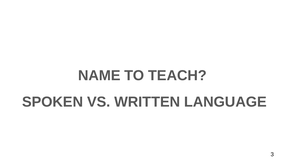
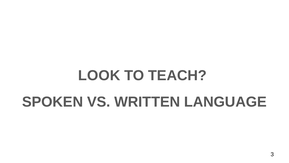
NAME: NAME -> LOOK (99, 75)
